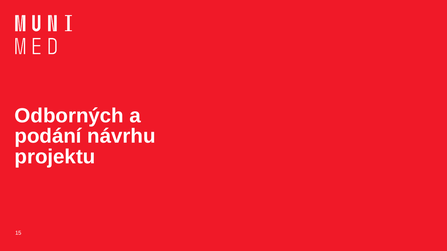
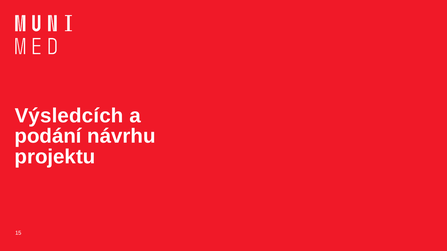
Odborných: Odborných -> Výsledcích (69, 116)
